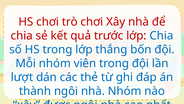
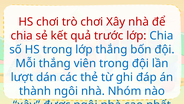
Mỗi nhóm: nhóm -> thắng (55, 63)
